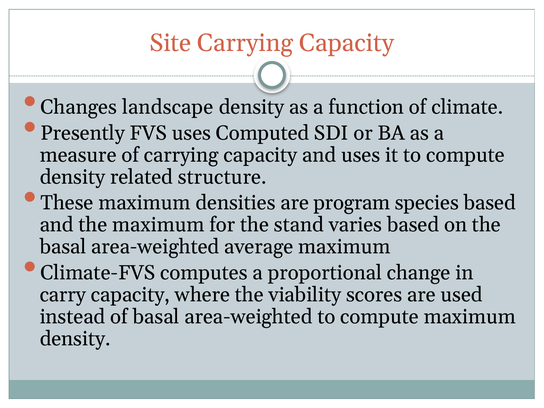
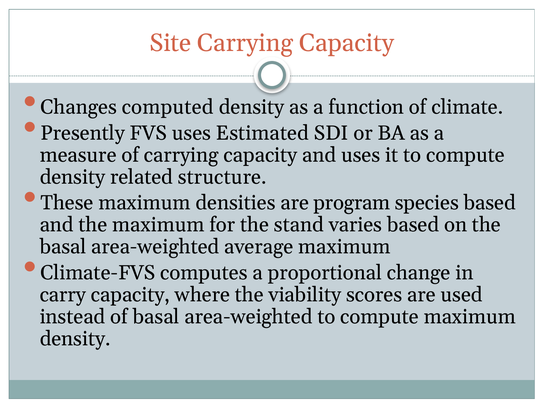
landscape: landscape -> computed (168, 107)
Computed: Computed -> Estimated (262, 133)
